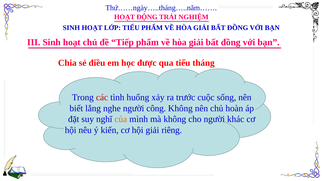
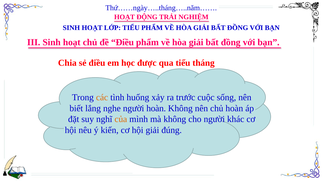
đề Tiếp: Tiếp -> Điều (122, 42)
các colour: red -> orange (102, 97)
người công: công -> hoàn (156, 108)
riêng: riêng -> đúng (172, 130)
